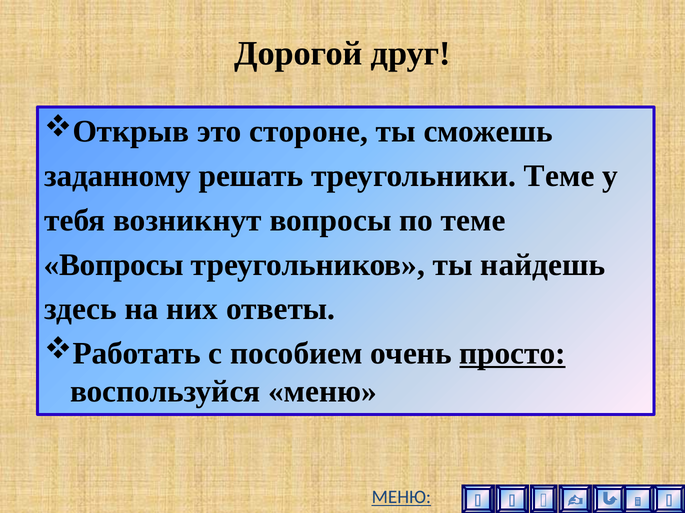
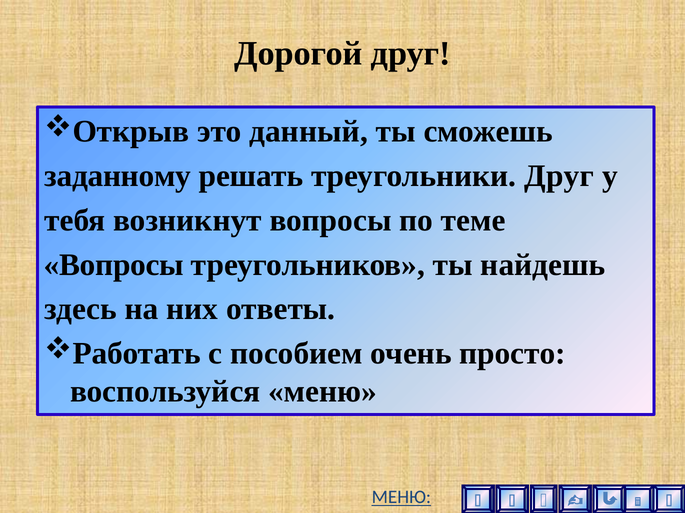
стороне: стороне -> данный (309, 131)
треугольники Теме: Теме -> Друг (559, 176)
просто underline: present -> none (513, 354)
